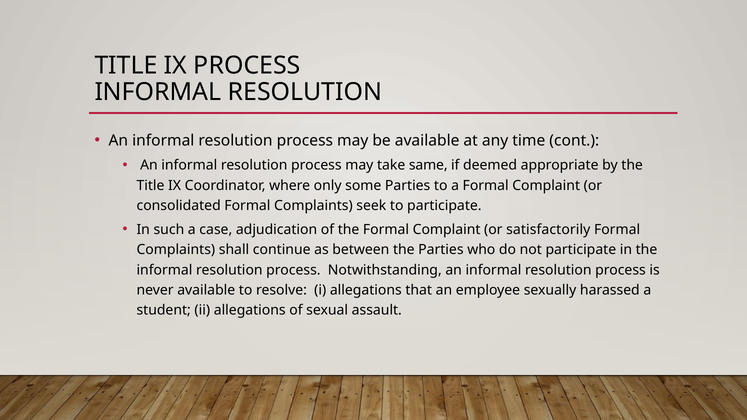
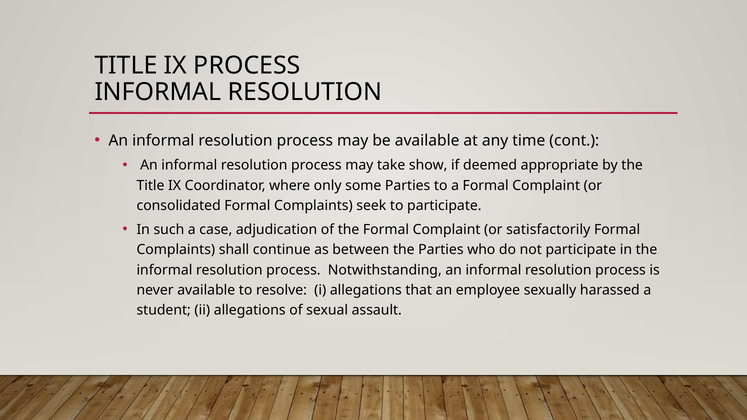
same: same -> show (428, 165)
